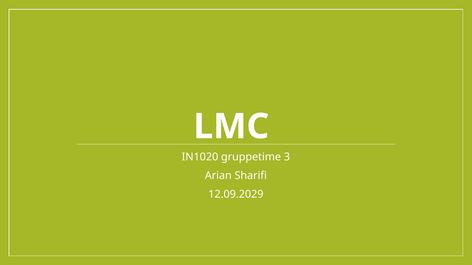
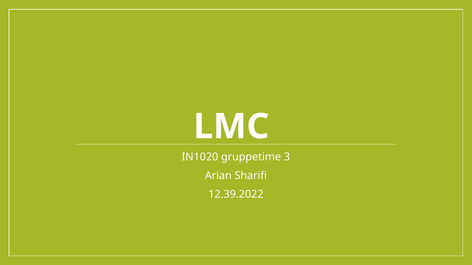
12.09.2029: 12.09.2029 -> 12.39.2022 (236, 194)
